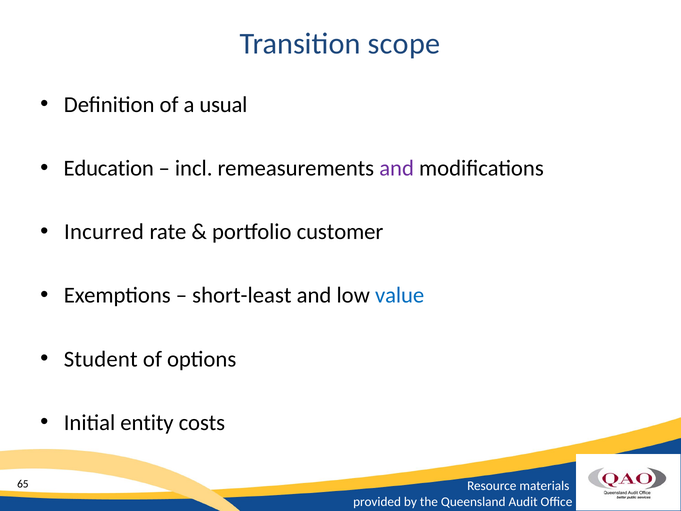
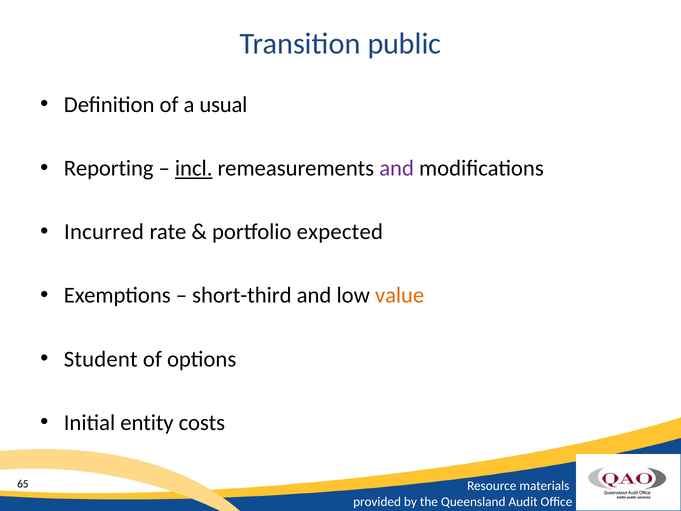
scope: scope -> public (404, 44)
Education: Education -> Reporting (109, 168)
incl underline: none -> present (194, 168)
customer: customer -> expected (340, 232)
short-least: short-least -> short-third (242, 295)
value colour: blue -> orange (400, 295)
